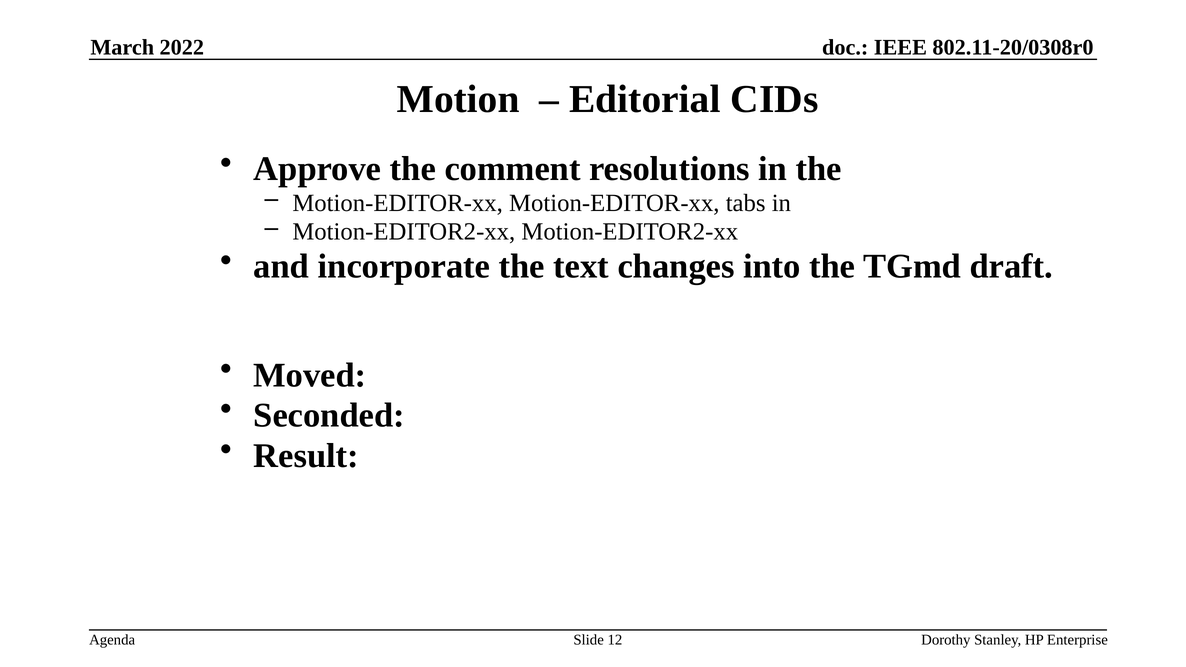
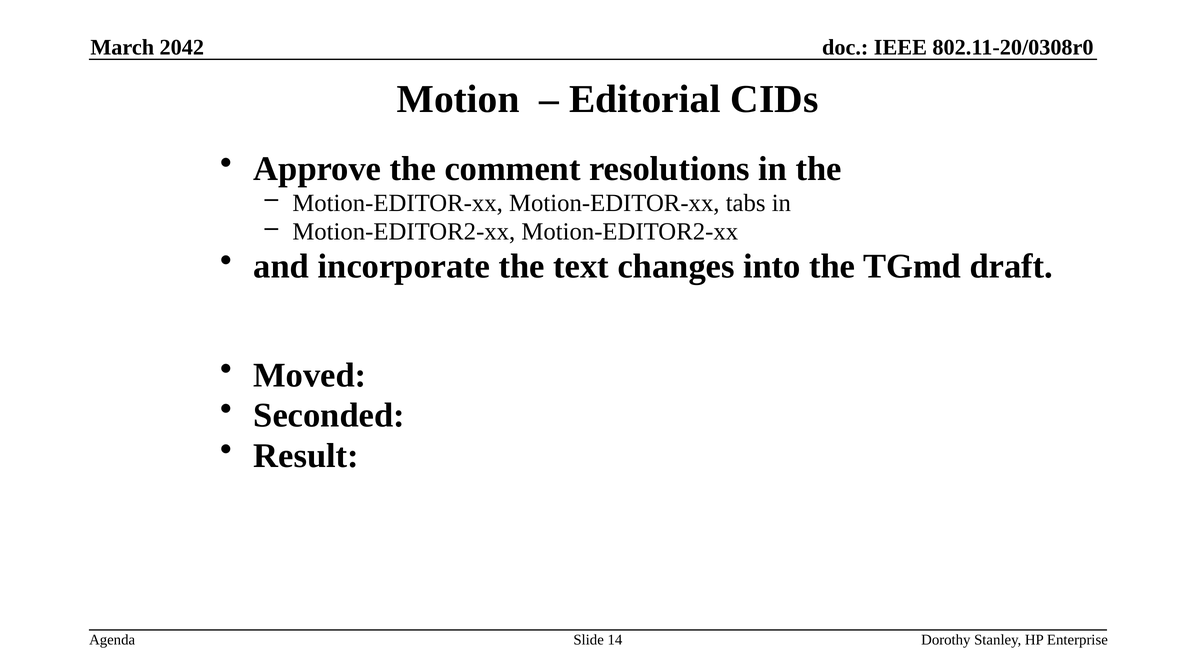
2022: 2022 -> 2042 (182, 47)
12: 12 -> 14 (615, 640)
